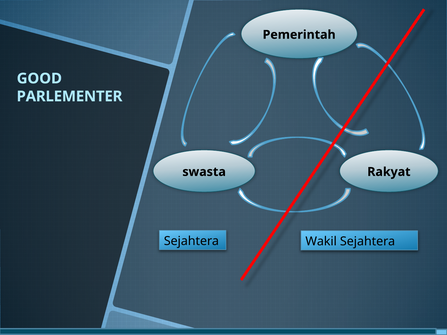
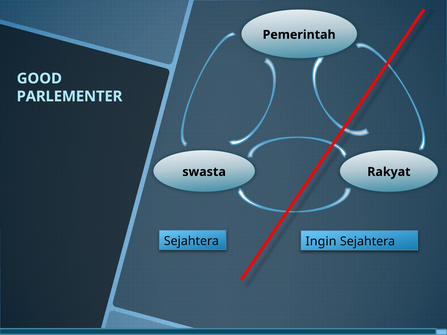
Wakil: Wakil -> Ingin (321, 242)
